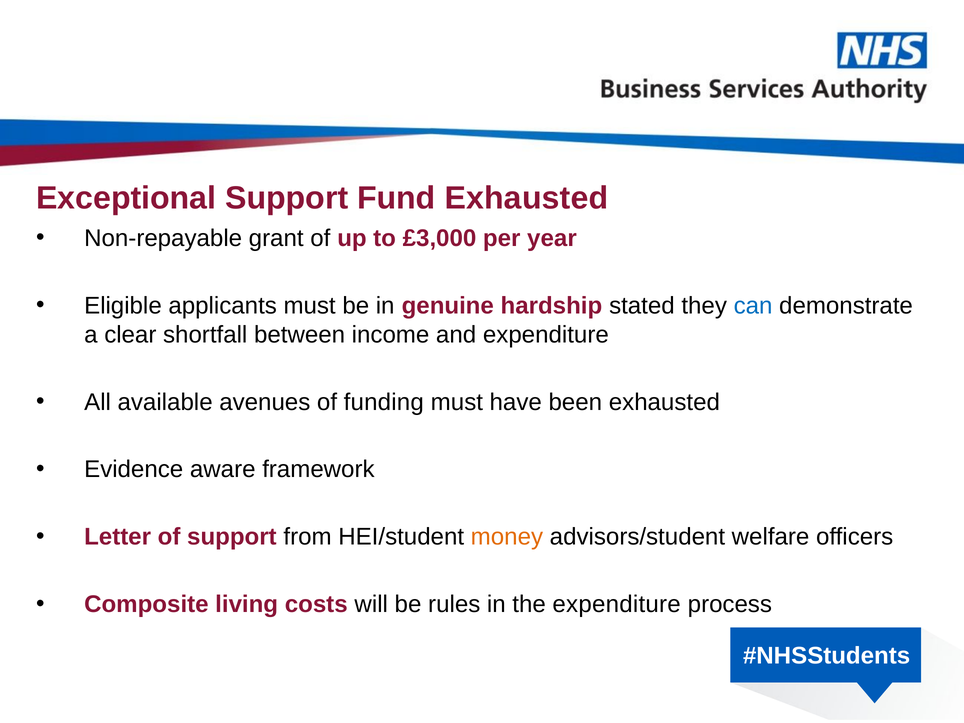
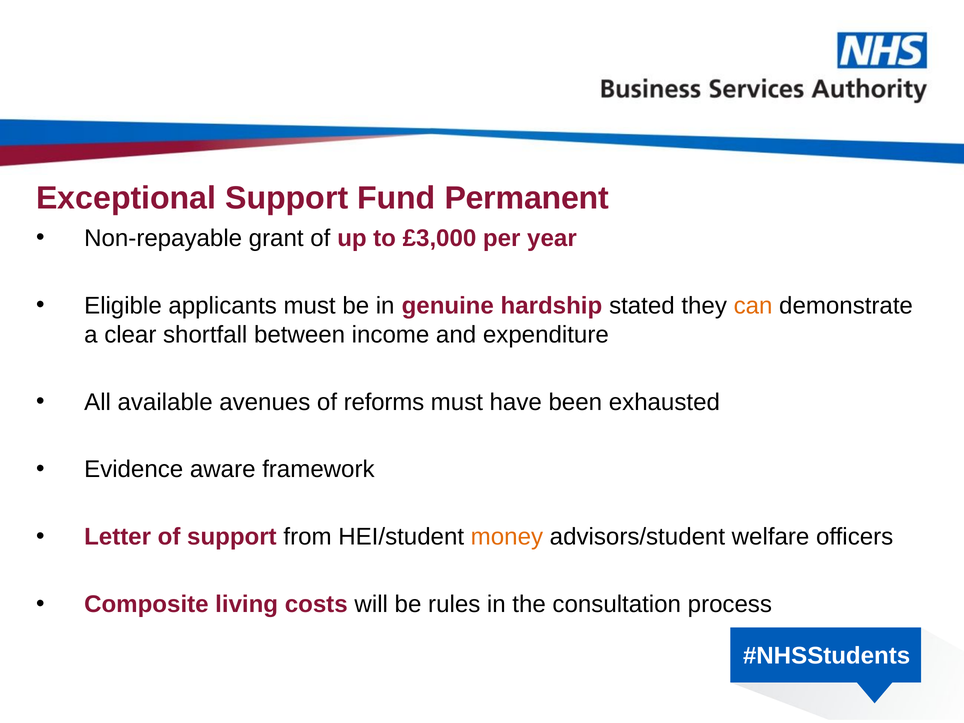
Fund Exhausted: Exhausted -> Permanent (527, 198)
can colour: blue -> orange (753, 306)
funding: funding -> reforms (384, 402)
the expenditure: expenditure -> consultation (617, 604)
